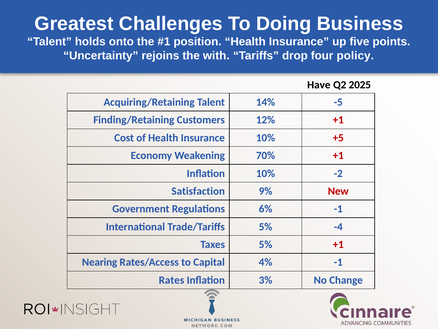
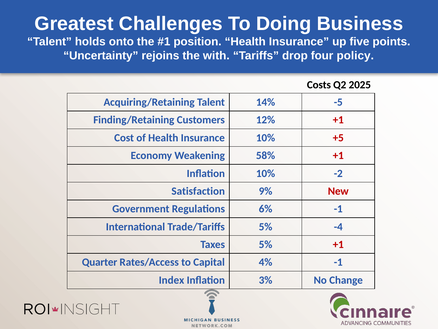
Have: Have -> Costs (319, 85)
70%: 70% -> 58% (266, 155)
Nearing: Nearing -> Quarter (100, 262)
Rates: Rates -> Index (171, 280)
